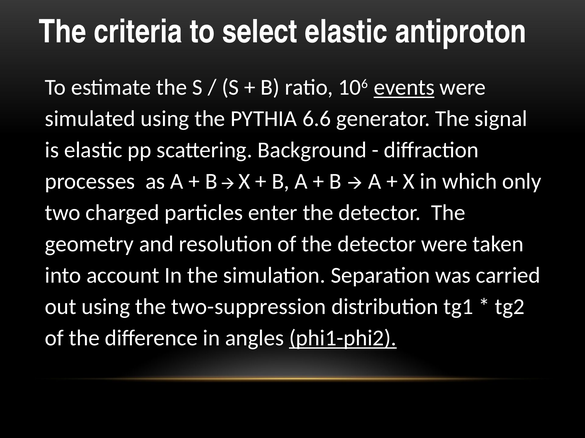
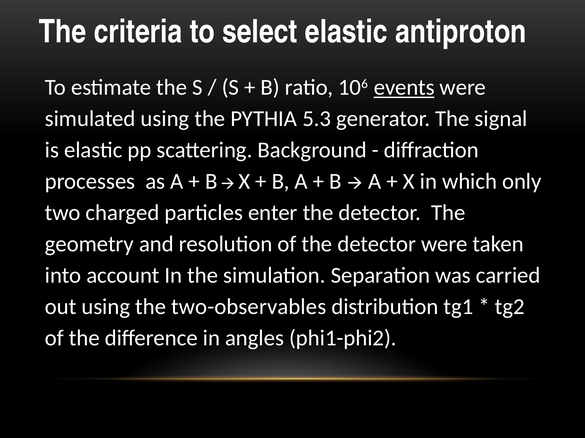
6.6: 6.6 -> 5.3 (317, 119)
two-suppression: two-suppression -> two-observables (249, 307)
phi1-phi2 underline: present -> none (343, 339)
